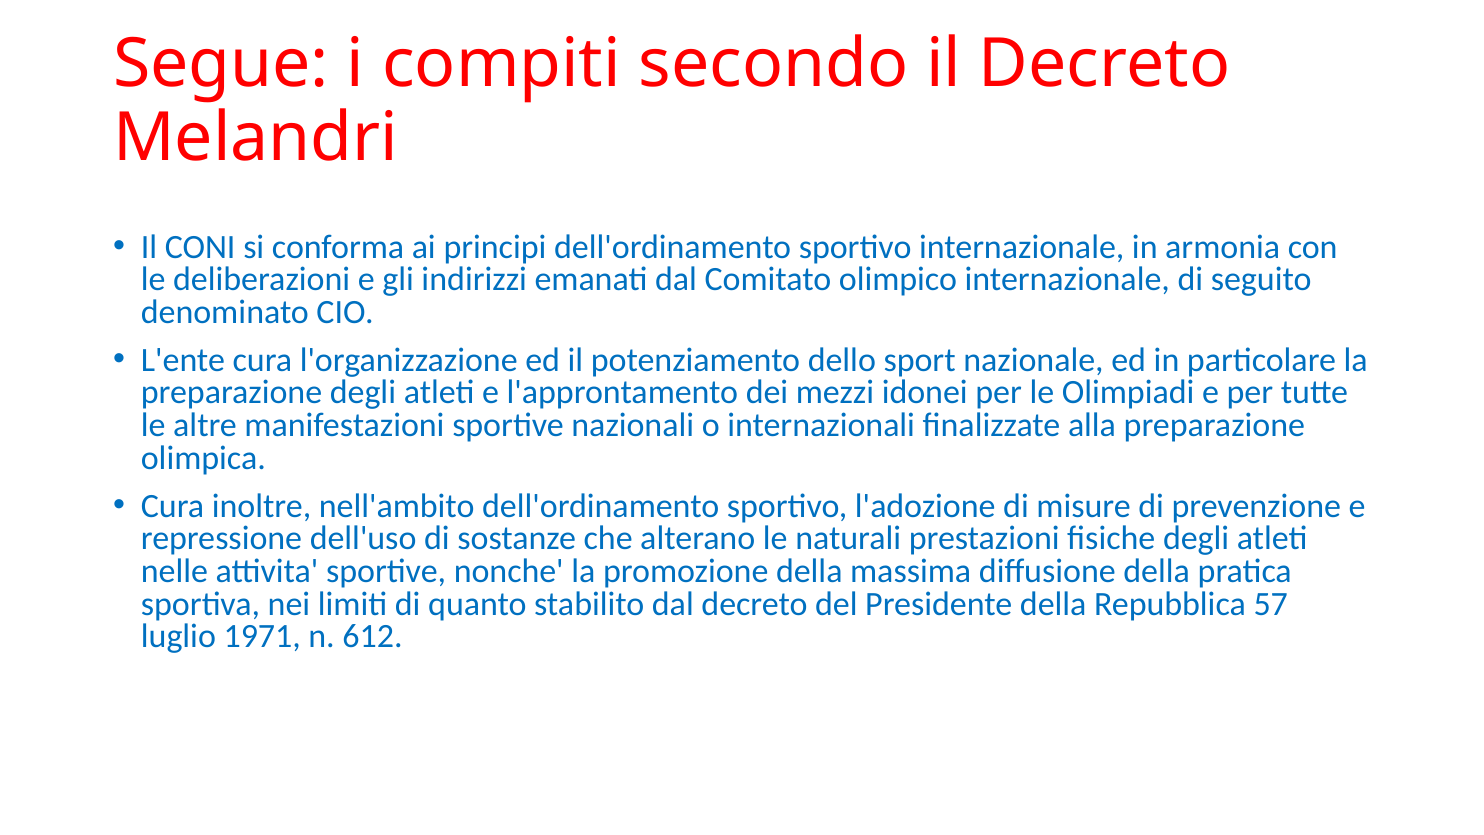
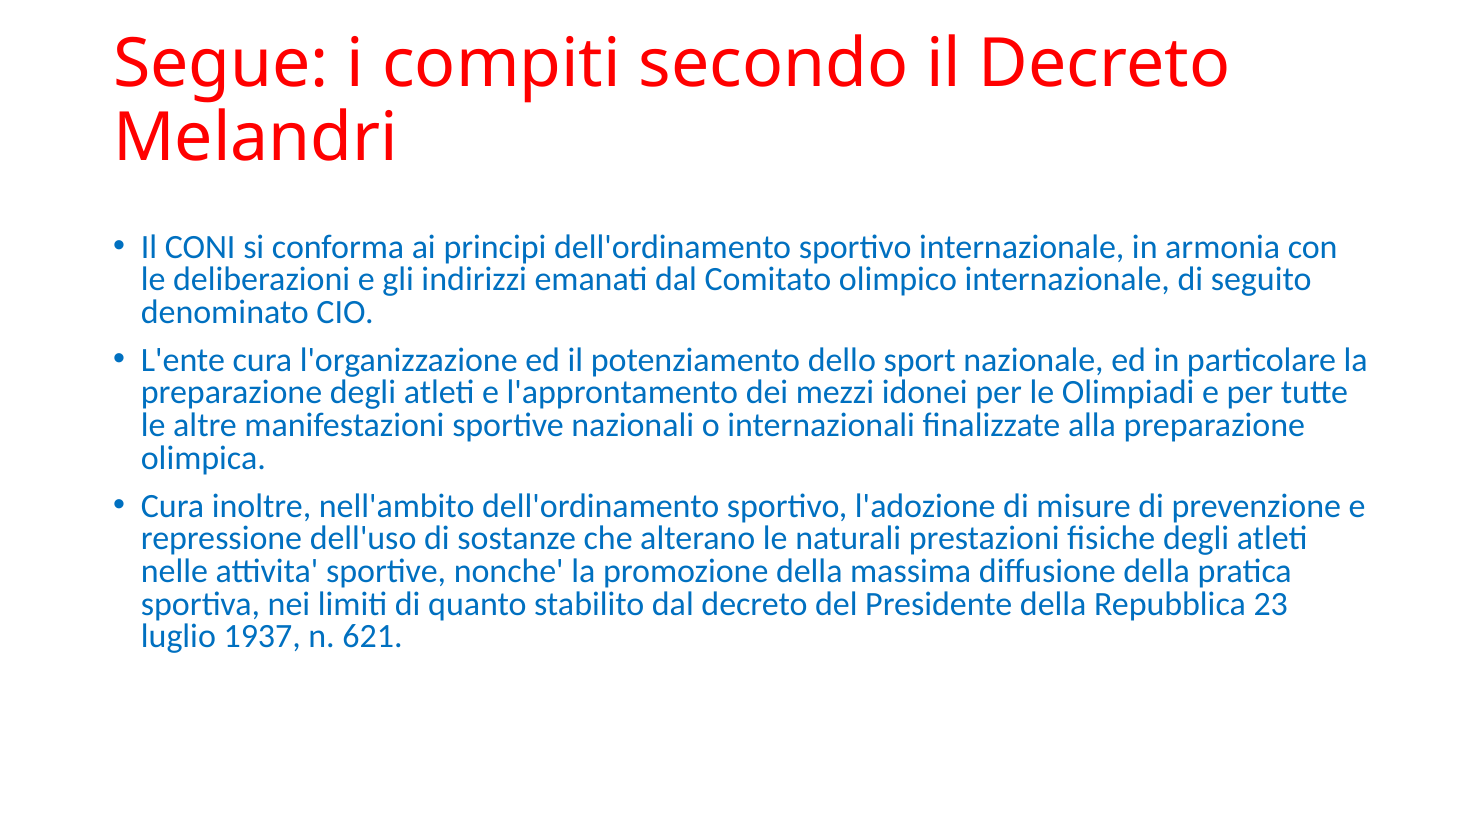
57: 57 -> 23 (1271, 604)
1971: 1971 -> 1937 (262, 636)
612: 612 -> 621 (372, 636)
